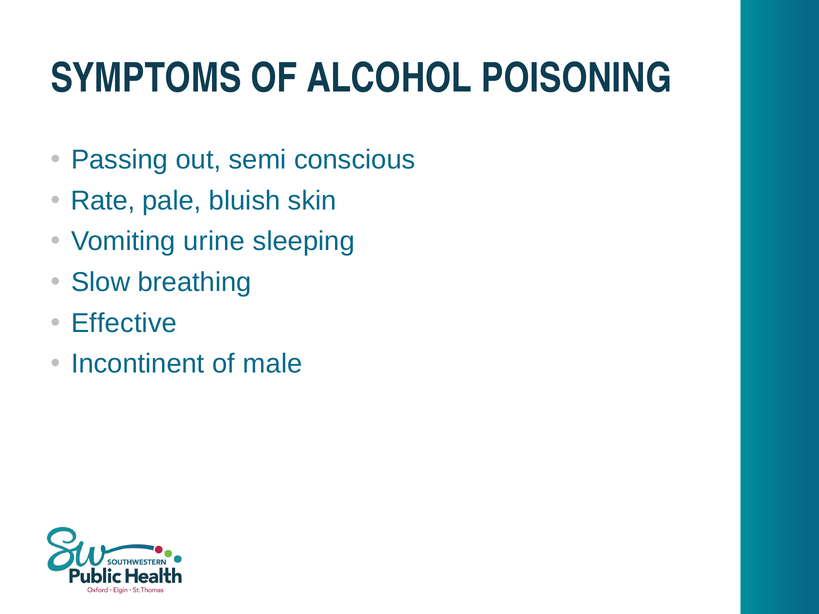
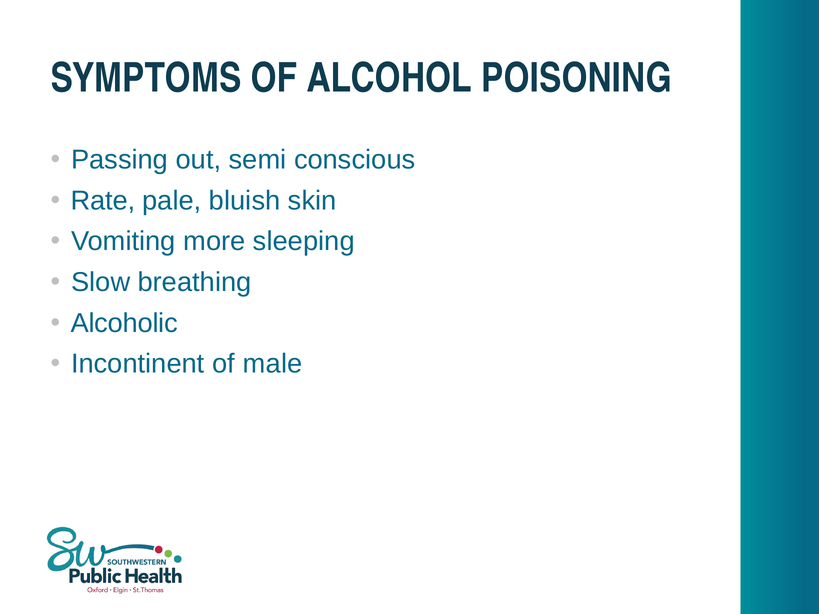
urine: urine -> more (214, 242)
Effective: Effective -> Alcoholic (124, 323)
